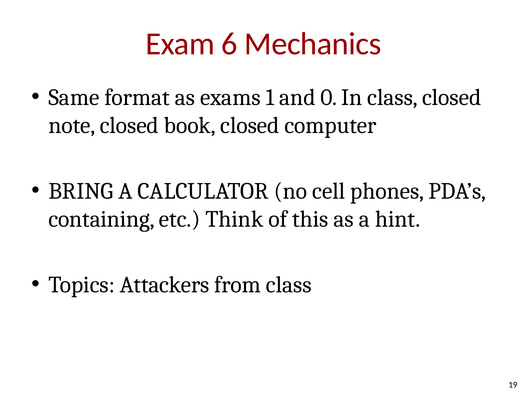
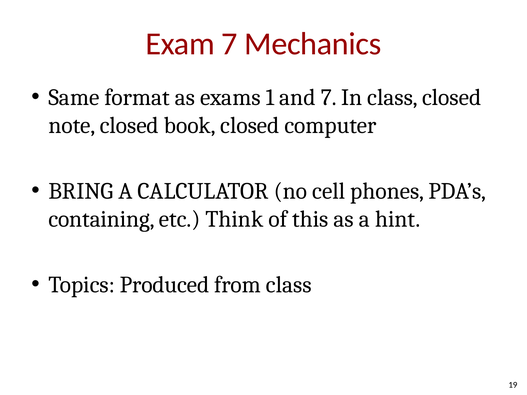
Exam 6: 6 -> 7 (229, 44)
and 0: 0 -> 7 (329, 97)
Attackers: Attackers -> Produced (165, 285)
